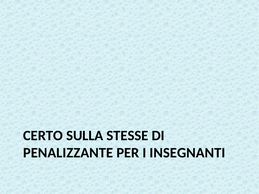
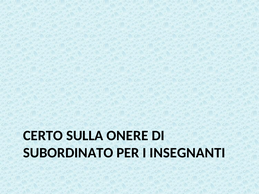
STESSE: STESSE -> ONERE (127, 136)
PENALIZZANTE: PENALIZZANTE -> SUBORDINATO (68, 153)
